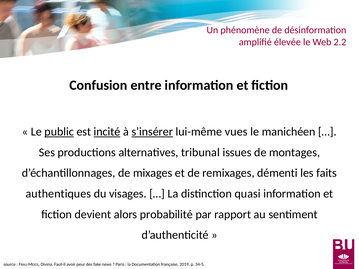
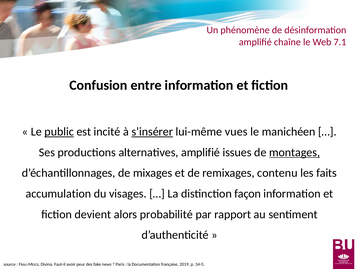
élevée: élevée -> chaîne (287, 42)
2.2: 2.2 -> 7.1 (340, 42)
incité underline: present -> none (107, 132)
alternatives tribunal: tribunal -> amplifié (201, 153)
montages underline: none -> present (295, 153)
démenti: démenti -> contenu (277, 173)
authentiques: authentiques -> accumulation (58, 194)
quasi: quasi -> façon (248, 194)
